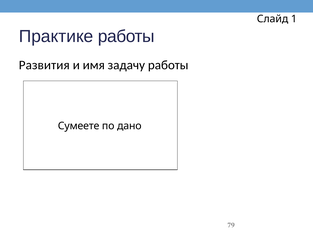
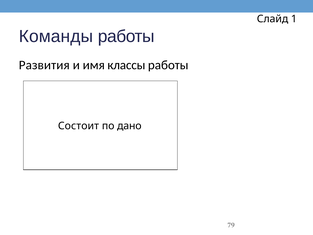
Практике: Практике -> Команды (56, 36)
задачу: задачу -> классы (126, 65)
Сумеете: Сумеете -> Состоит (78, 126)
